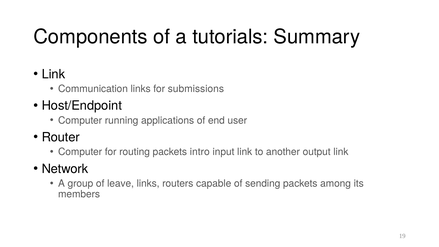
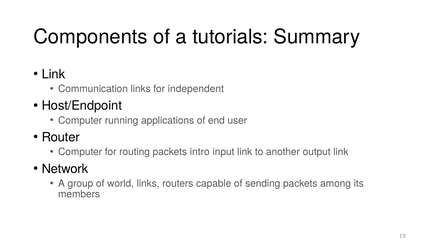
submissions: submissions -> independent (196, 89)
leave: leave -> world (121, 183)
